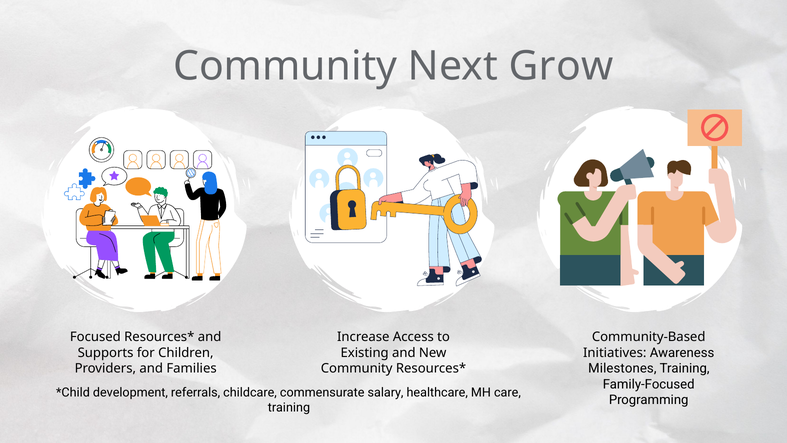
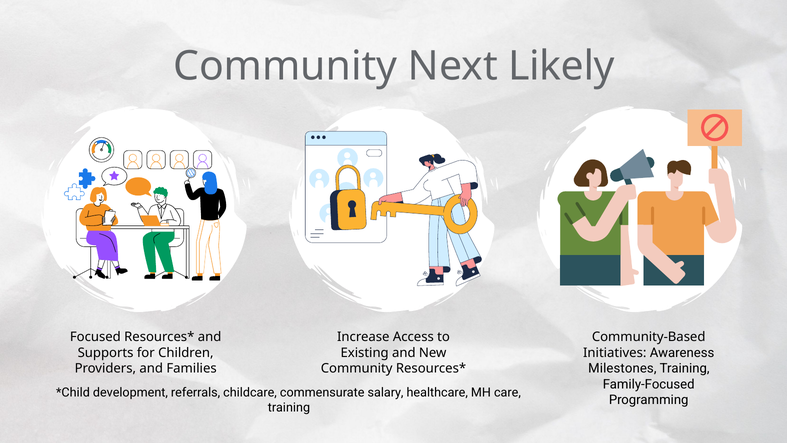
Grow: Grow -> Likely (561, 66)
